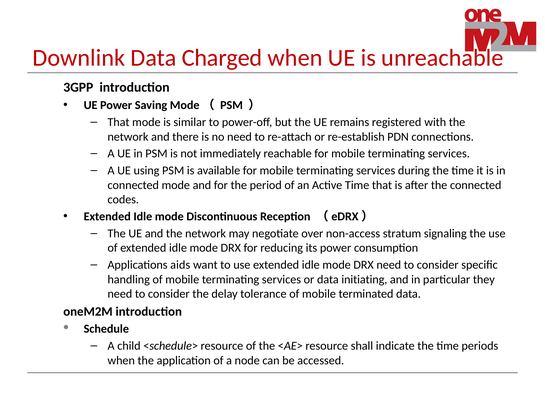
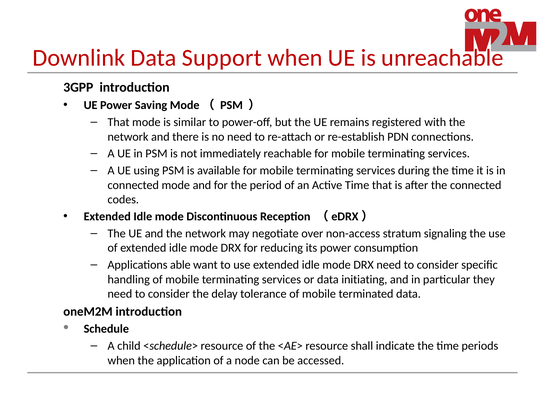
Charged: Charged -> Support (222, 58)
aids: aids -> able (180, 265)
